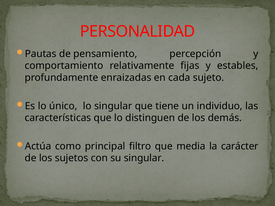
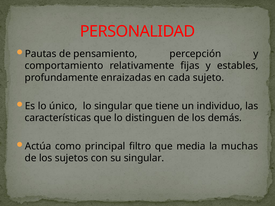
carácter: carácter -> muchas (240, 146)
